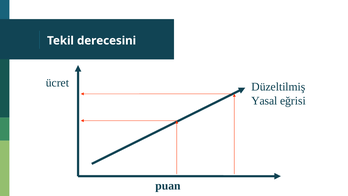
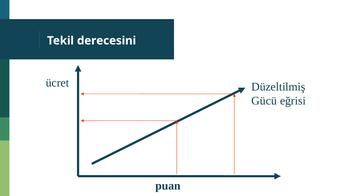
Yasal: Yasal -> Gücü (264, 101)
